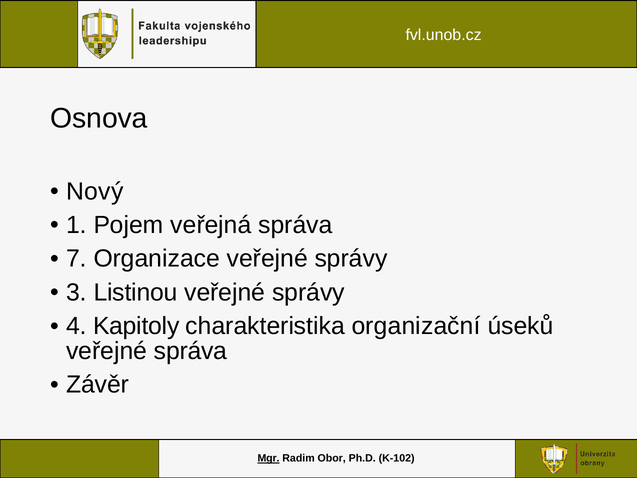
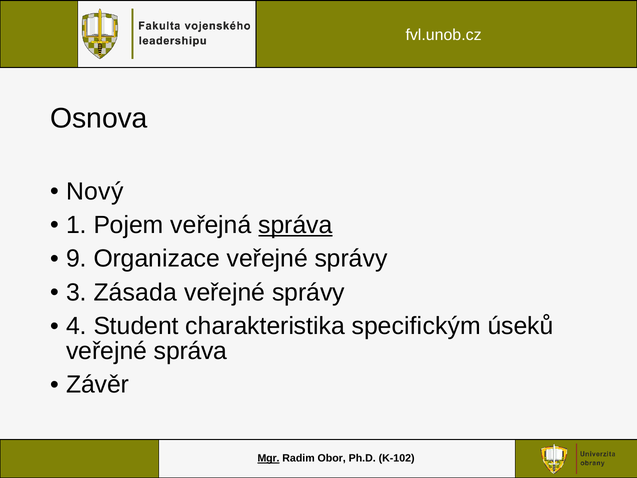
správa underline: none -> present (295, 225)
7: 7 -> 9 (76, 259)
Listinou: Listinou -> Zásada (135, 292)
Kapitoly: Kapitoly -> Student (136, 326)
organizační: organizační -> specifickým (416, 326)
